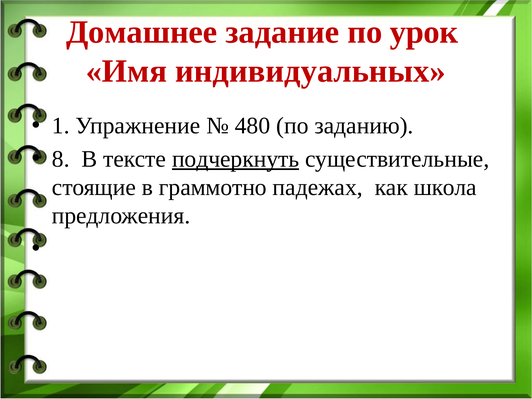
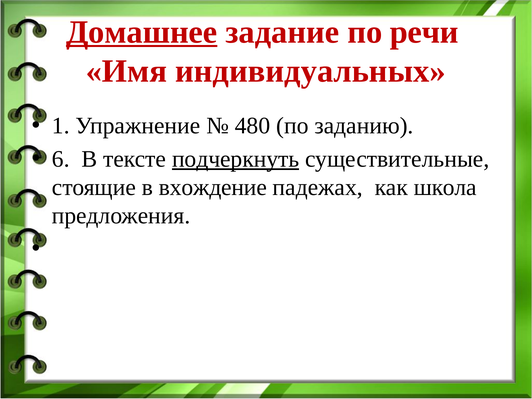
Домашнее underline: none -> present (142, 32)
урок: урок -> речи (424, 32)
8: 8 -> 6 (61, 159)
граммотно: граммотно -> вхождение (213, 187)
